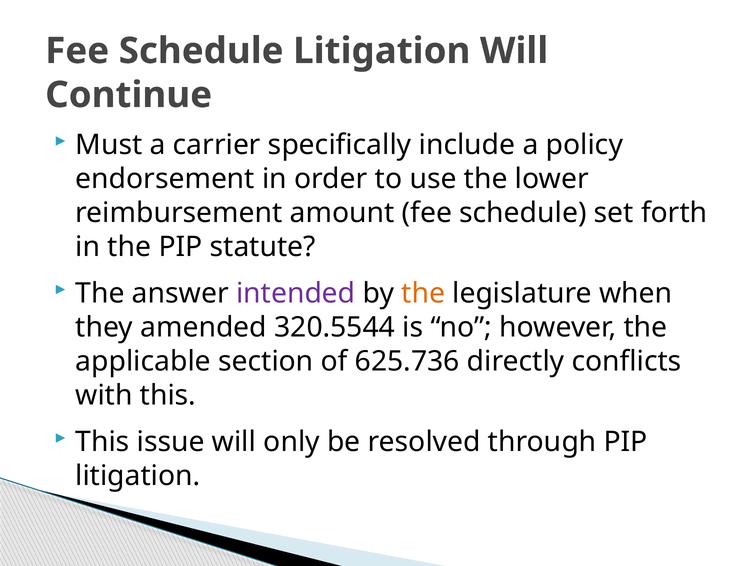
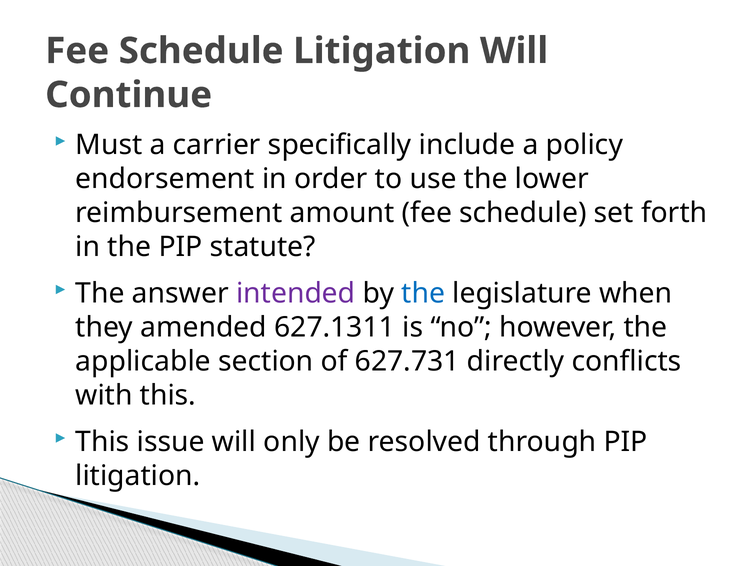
the colour: orange -> blue (423, 294)
320.5544: 320.5544 -> 627.1311 (335, 328)
625.736: 625.736 -> 627.731 (407, 362)
